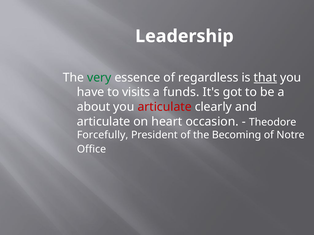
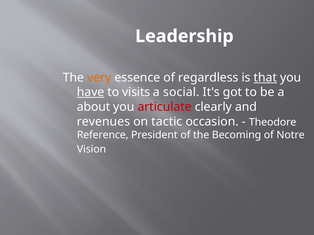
very colour: green -> orange (99, 78)
have underline: none -> present (91, 92)
funds: funds -> social (181, 92)
articulate: articulate -> revenues (104, 122)
heart: heart -> tactic (167, 122)
Forcefully: Forcefully -> Reference (103, 135)
Office: Office -> Vision (92, 150)
